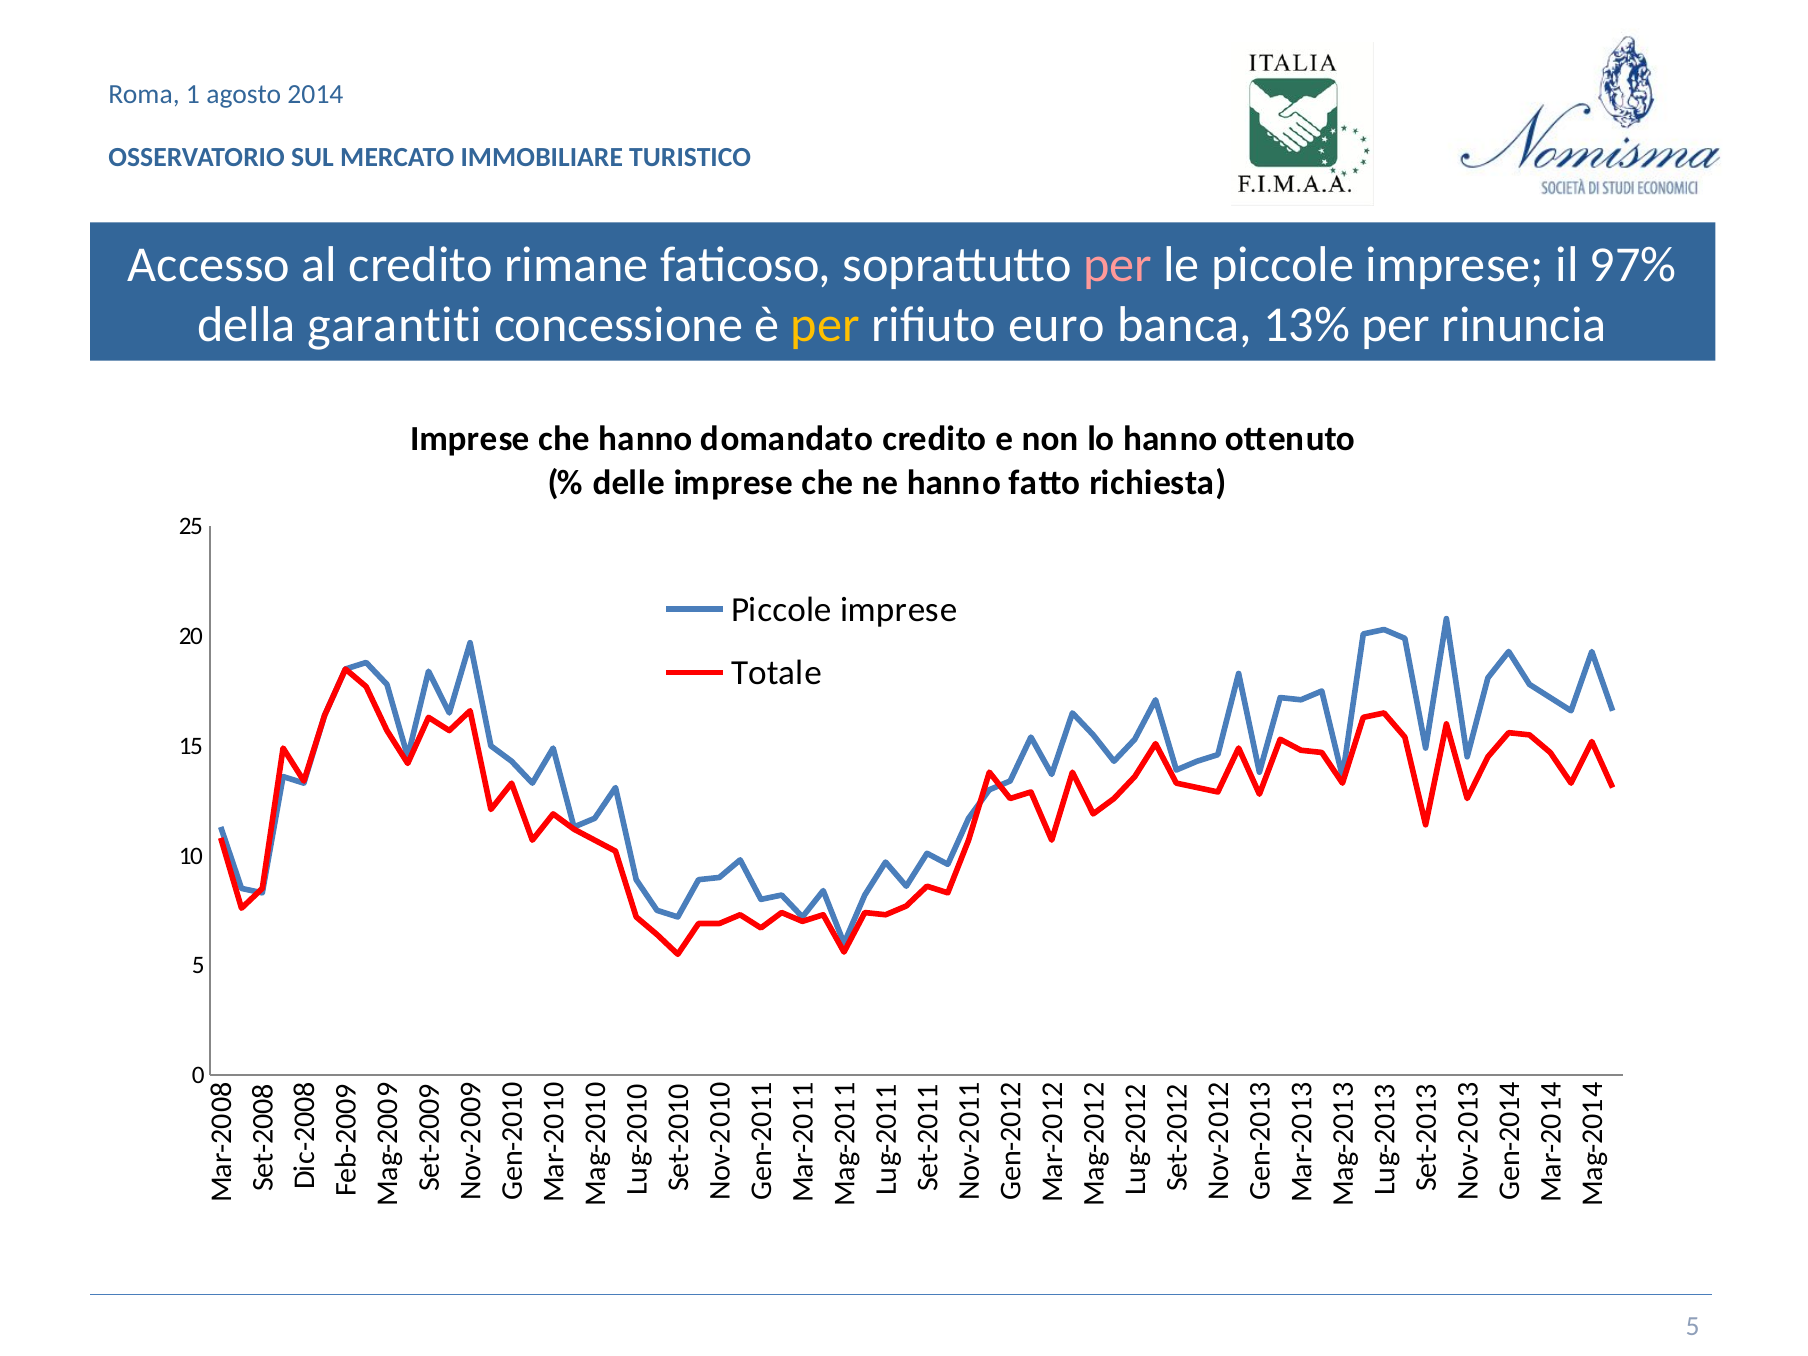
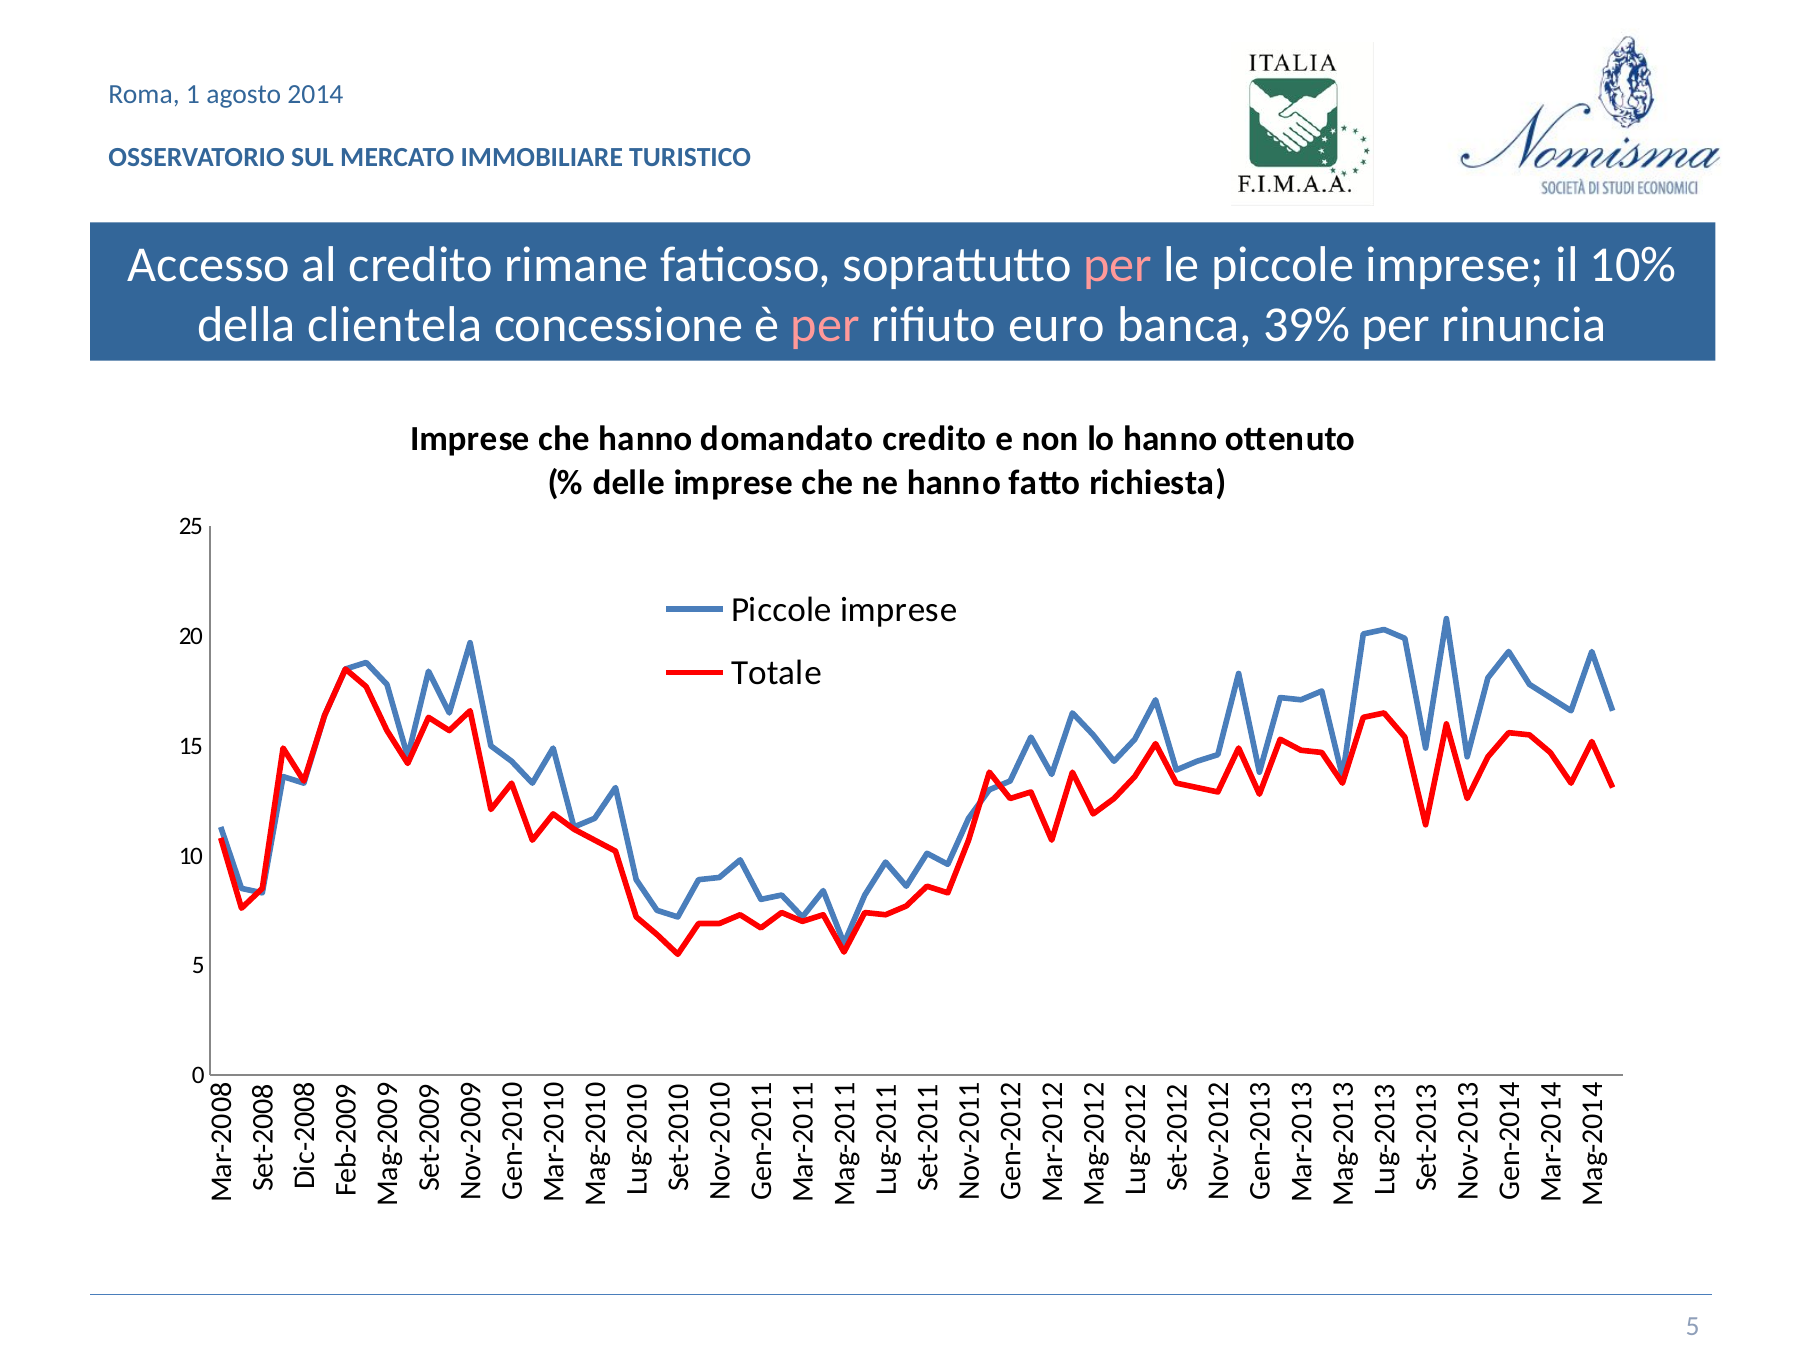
97%: 97% -> 10% (1633, 265)
garantiti: garantiti -> clientela (395, 325)
per colour: yellow -> pink (825, 325)
13%: 13% -> 39% (1306, 325)
